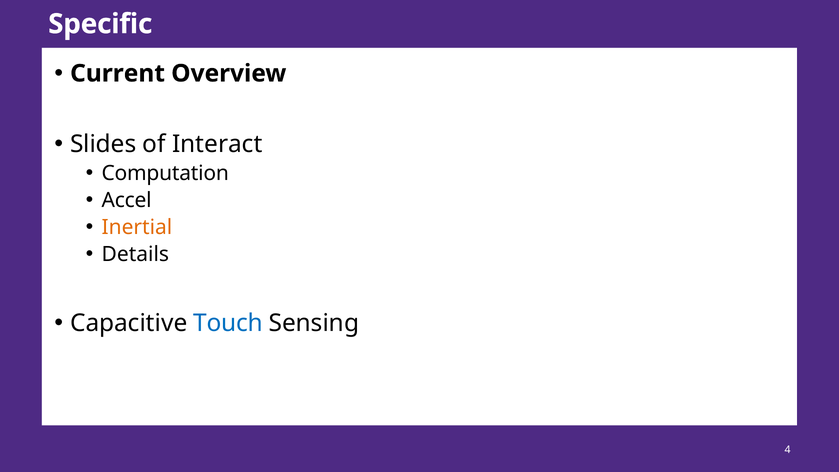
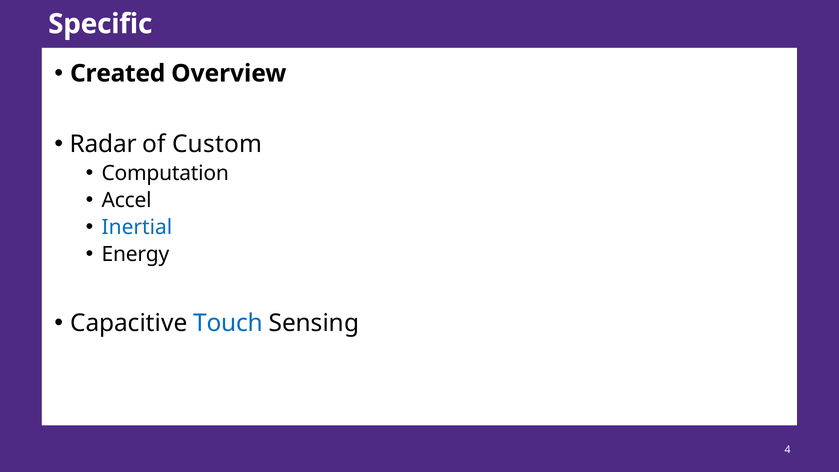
Current: Current -> Created (118, 73)
Slides: Slides -> Radar (103, 144)
Interact: Interact -> Custom (217, 144)
Inertial colour: orange -> blue (137, 227)
Details: Details -> Energy (135, 254)
